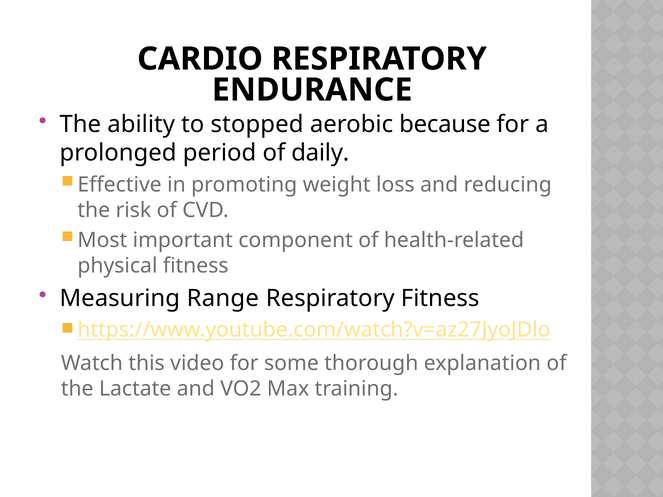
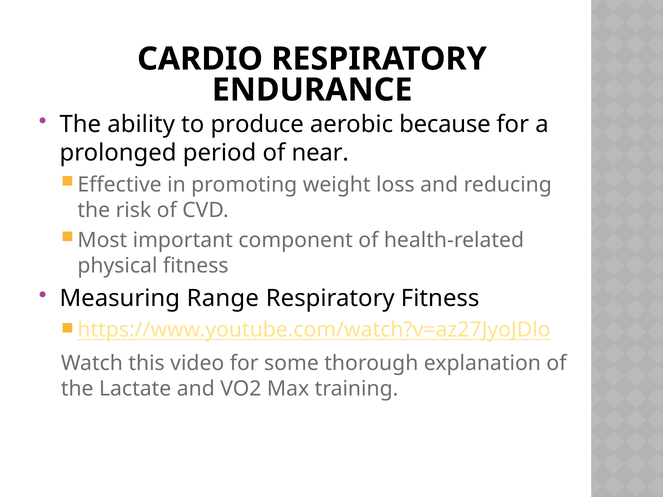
stopped: stopped -> produce (257, 124)
daily: daily -> near (320, 153)
